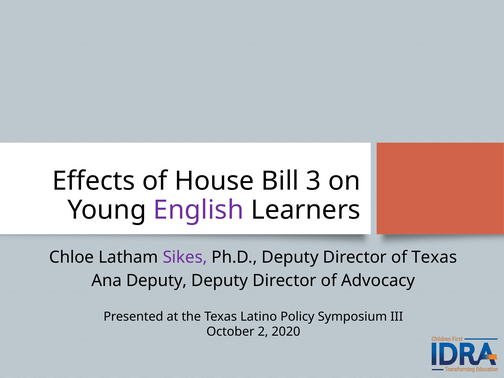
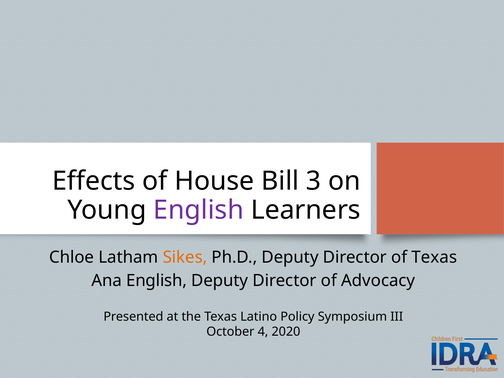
Sikes colour: purple -> orange (185, 257)
Ana Deputy: Deputy -> English (157, 281)
2: 2 -> 4 (263, 332)
